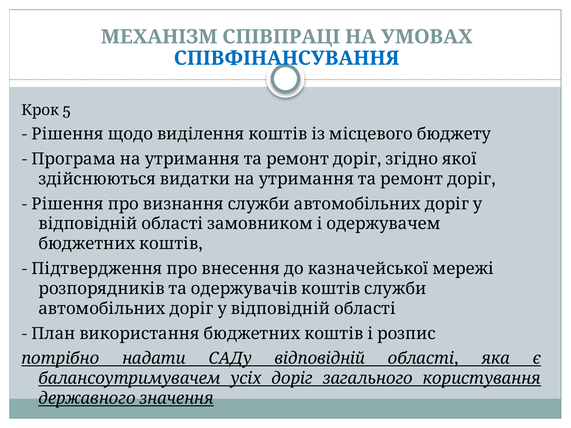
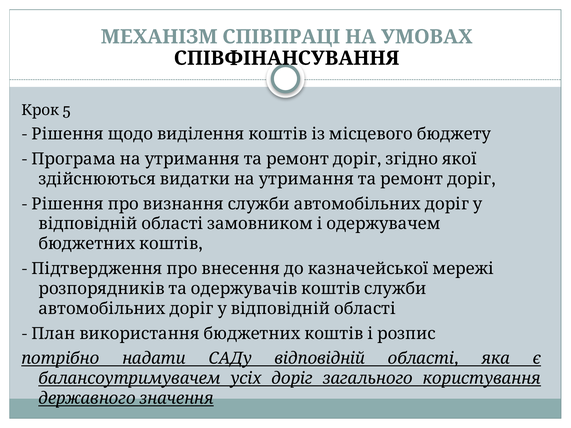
СПІВФІНАНСУВАННЯ colour: blue -> black (287, 58)
